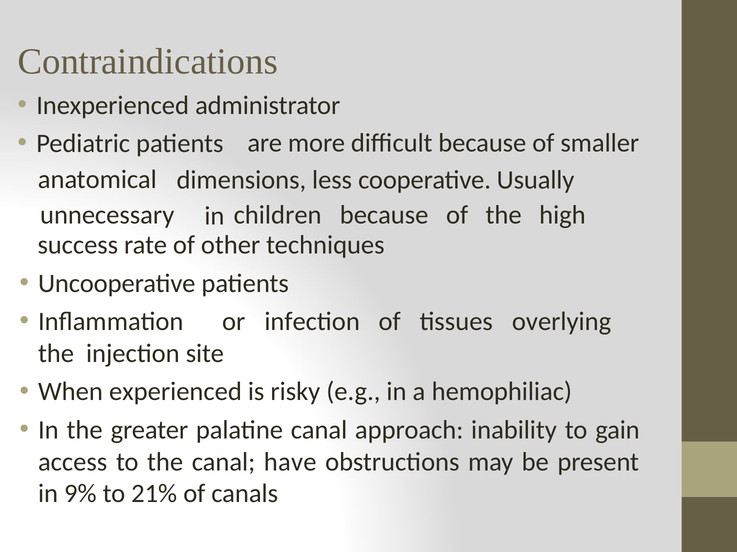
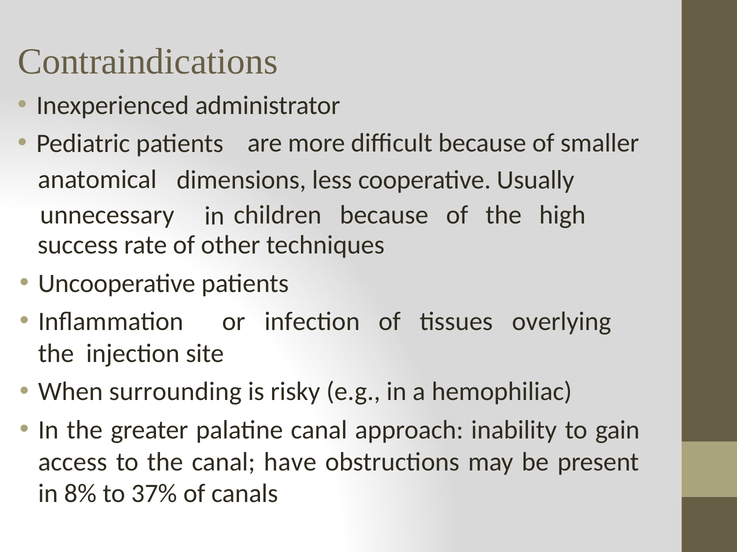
experienced: experienced -> surrounding (175, 392)
9%: 9% -> 8% (80, 494)
21%: 21% -> 37% (154, 494)
